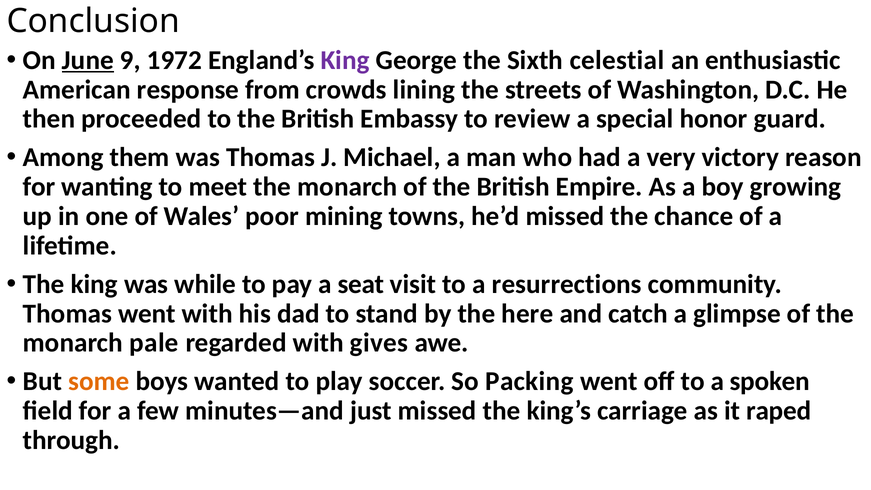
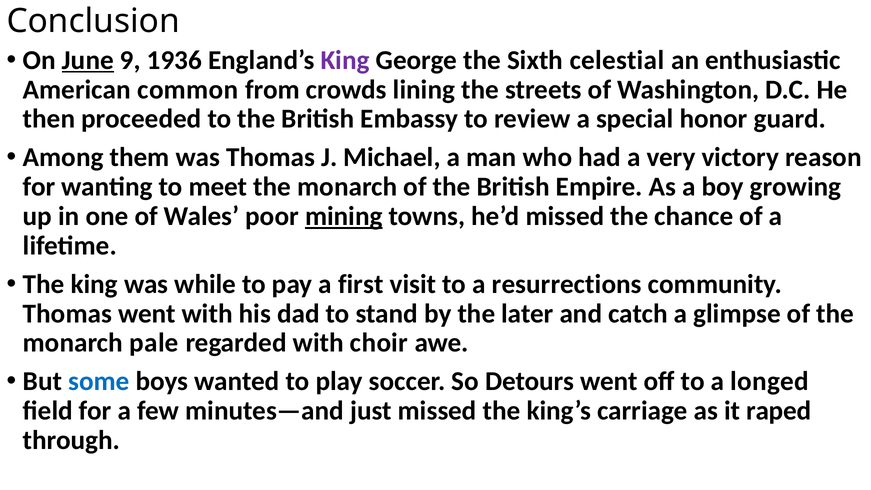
1972: 1972 -> 1936 (174, 60)
response: response -> common (188, 90)
mining underline: none -> present (344, 216)
seat: seat -> first (361, 284)
here: here -> later (528, 314)
gives: gives -> choir (379, 343)
some colour: orange -> blue (99, 381)
Packing: Packing -> Detours (530, 381)
spoken: spoken -> longed (770, 381)
